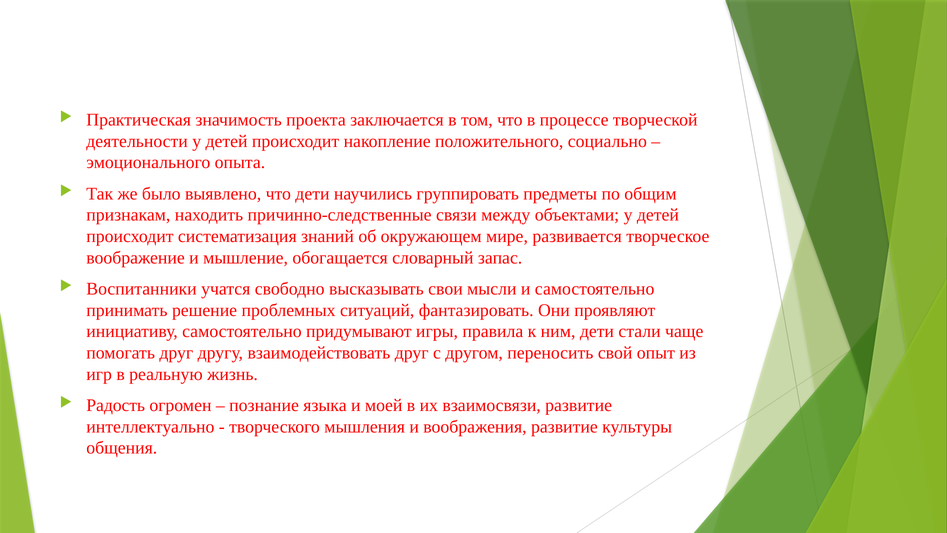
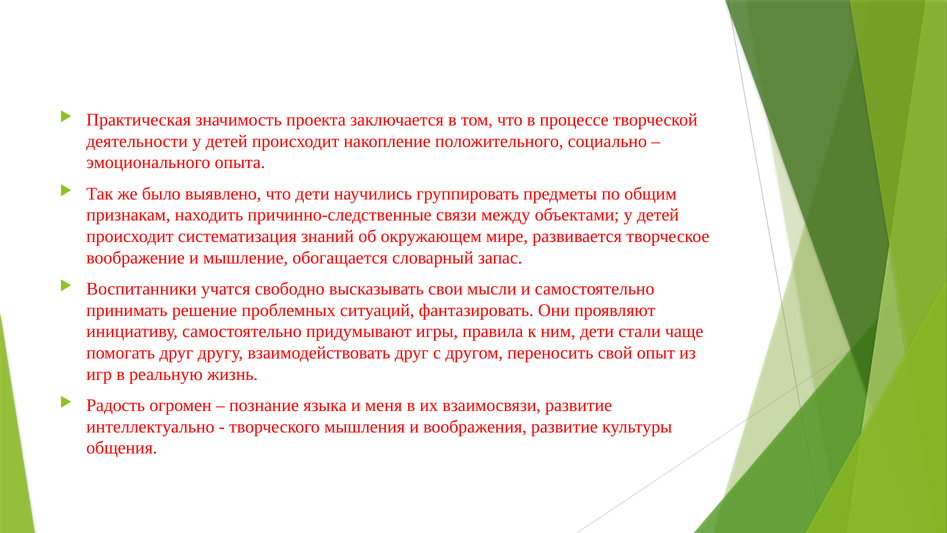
моей: моей -> меня (384, 405)
